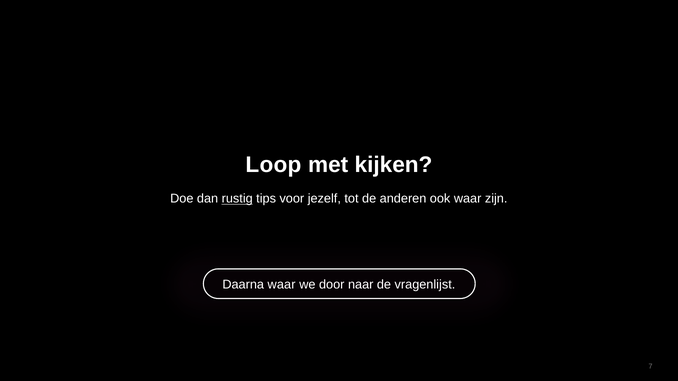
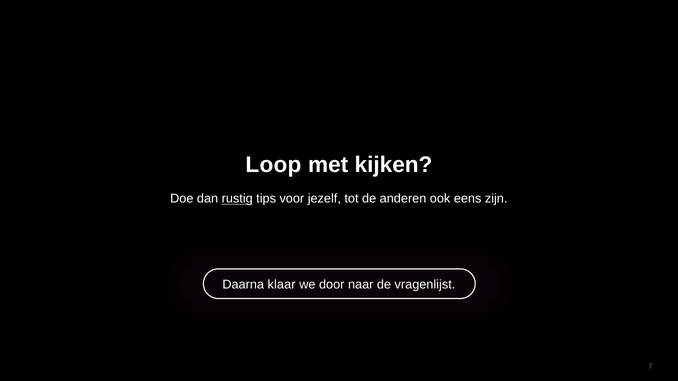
ook waar: waar -> eens (468, 199)
Daarna waar: waar -> klaar (282, 285)
